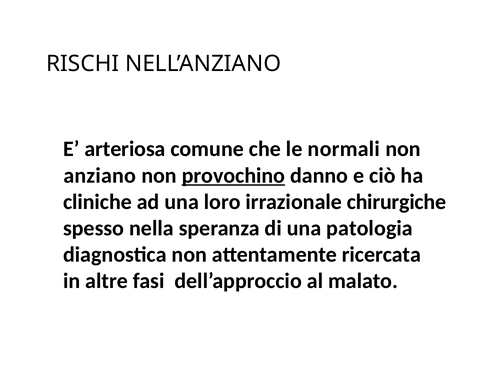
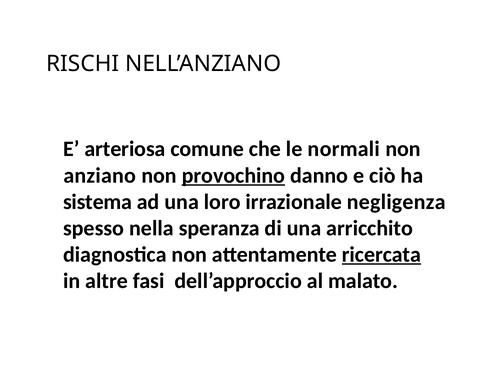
cliniche: cliniche -> sistema (98, 202)
chirurgiche: chirurgiche -> negligenza (396, 202)
patologia: patologia -> arricchito (370, 228)
ricercata underline: none -> present (381, 255)
